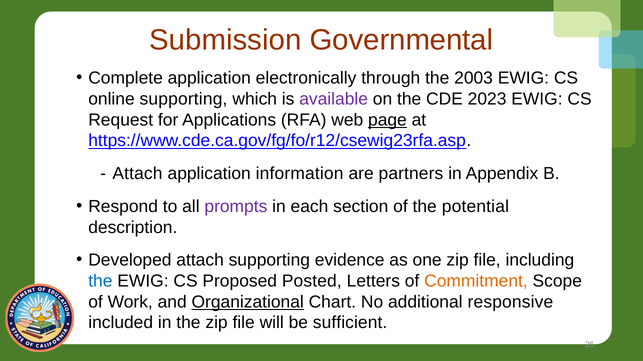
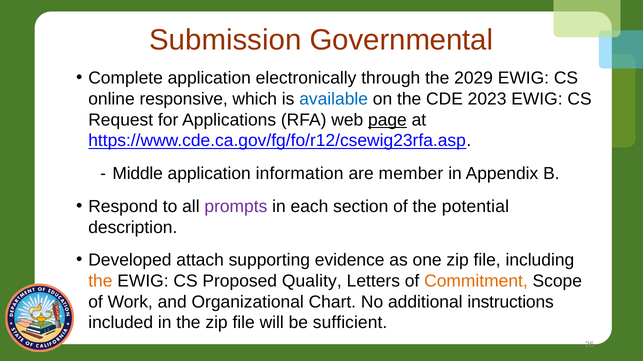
2003: 2003 -> 2029 (474, 78)
online supporting: supporting -> responsive (184, 99)
available colour: purple -> blue (334, 99)
Attach: Attach -> Middle (138, 174)
partners: partners -> member (411, 174)
the colour: blue -> orange (100, 282)
Posted: Posted -> Quality (312, 282)
Organizational underline: present -> none (248, 302)
responsive: responsive -> instructions (511, 302)
